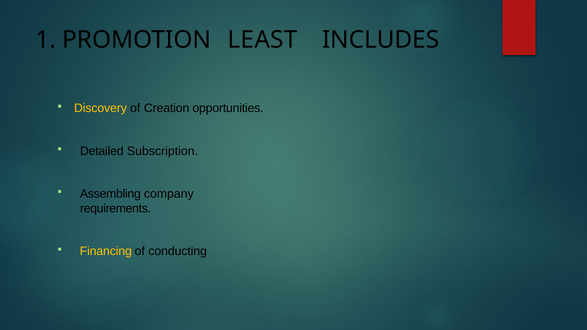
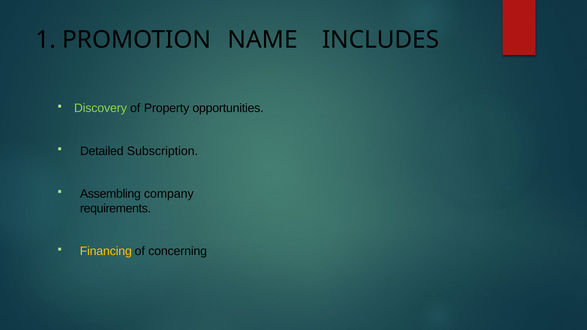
LEAST: LEAST -> NAME (263, 40)
Discovery colour: yellow -> light green (100, 108)
Creation: Creation -> Property (167, 108)
conducting: conducting -> concerning (178, 251)
